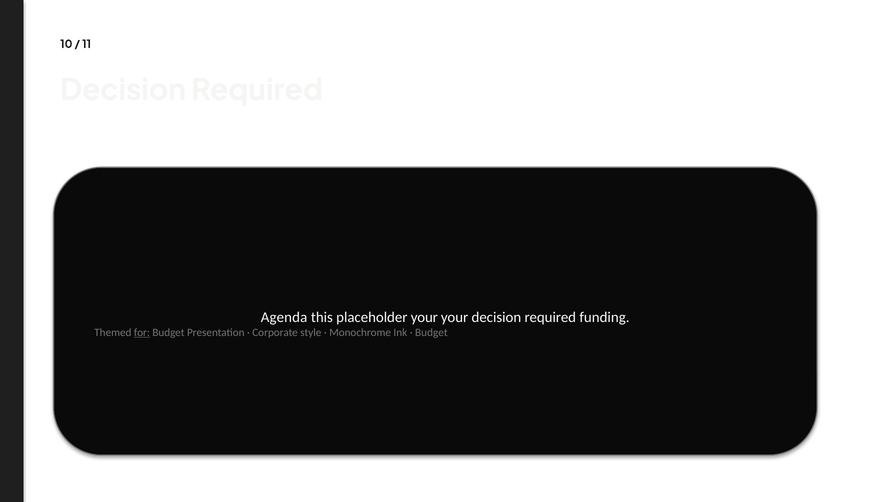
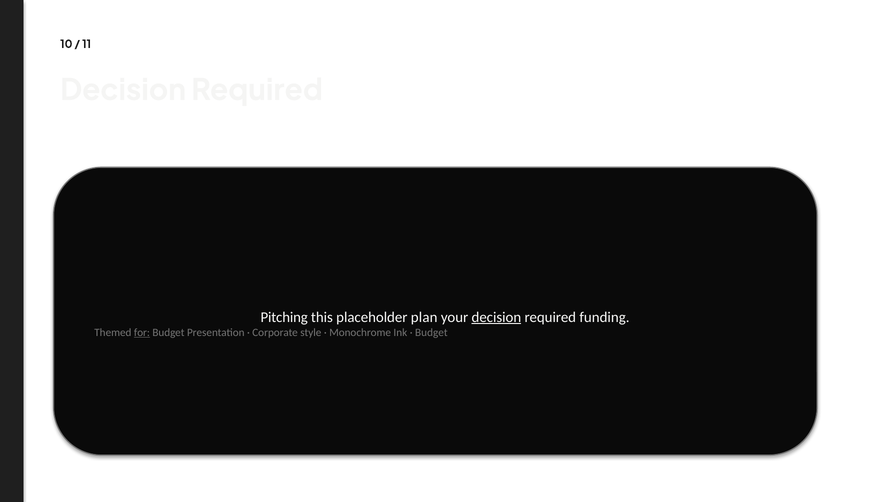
Agenda: Agenda -> Pitching (284, 317)
placeholder your: your -> plan (424, 317)
decision underline: none -> present (496, 317)
